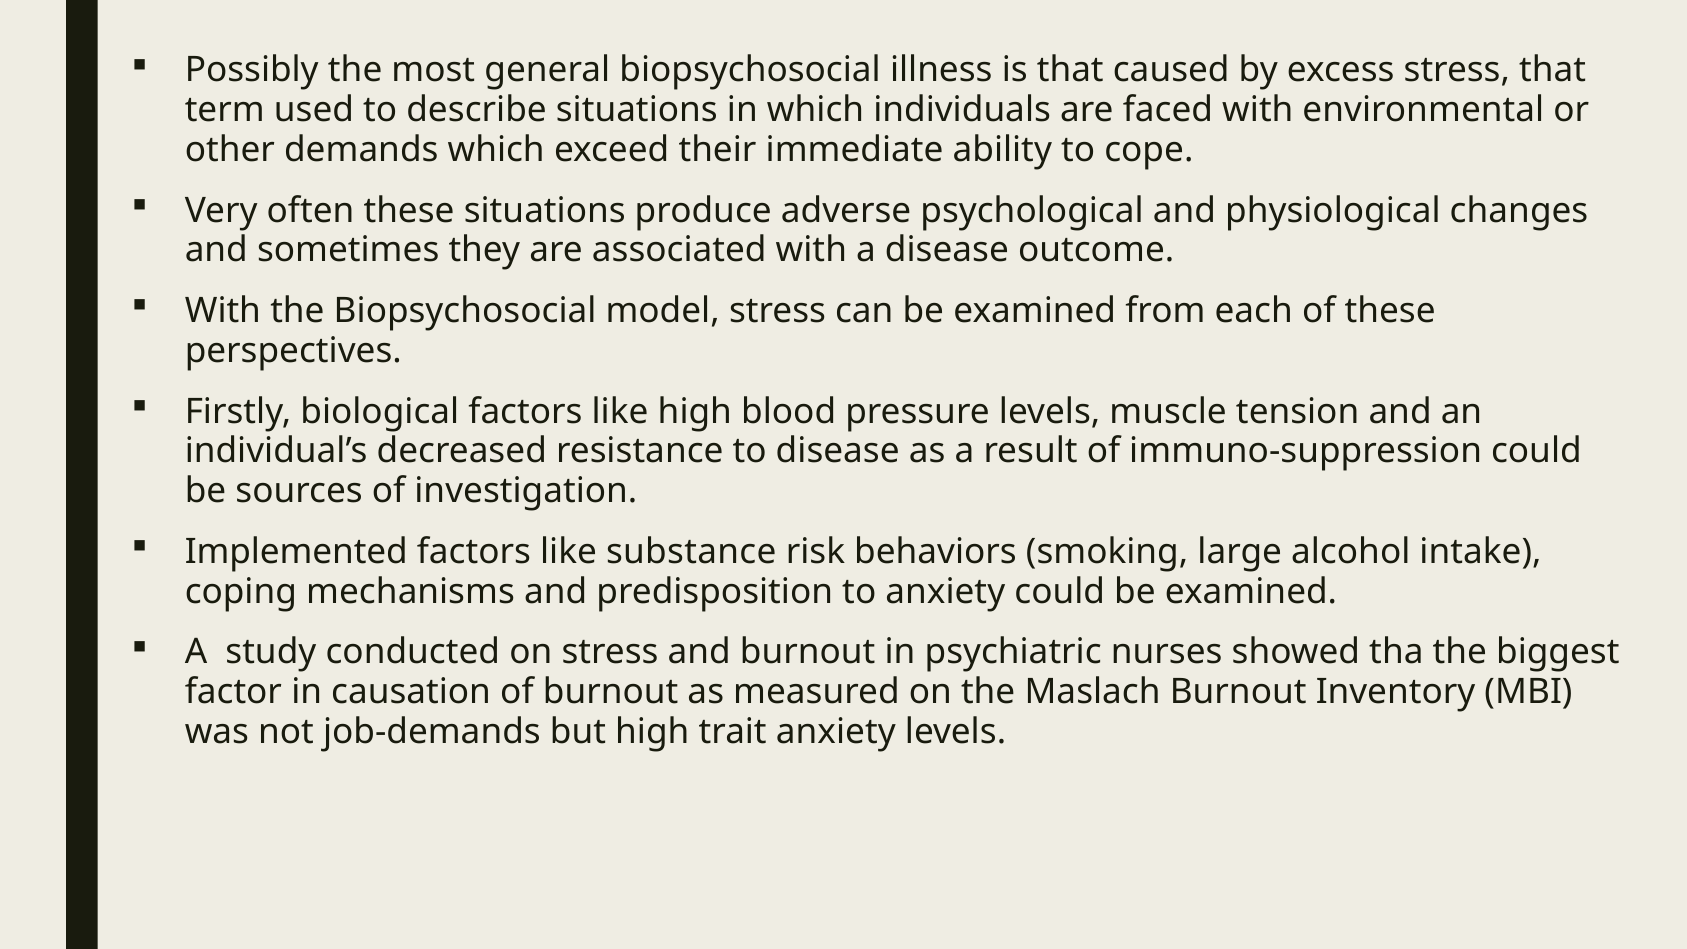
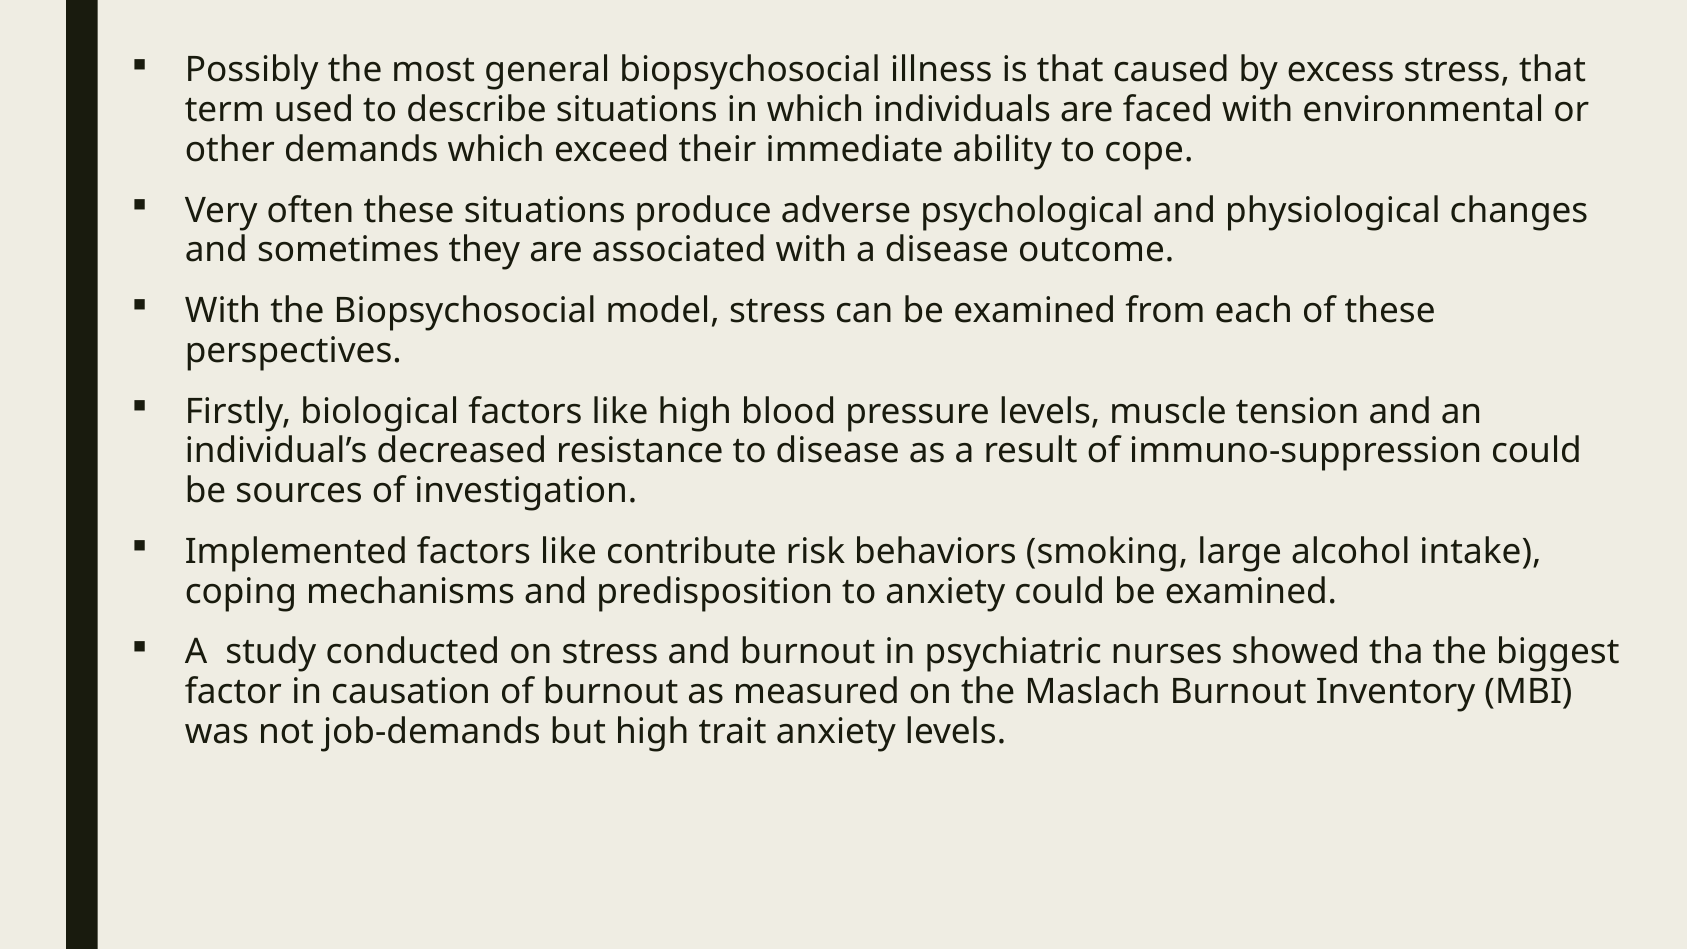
substance: substance -> contribute (691, 552)
